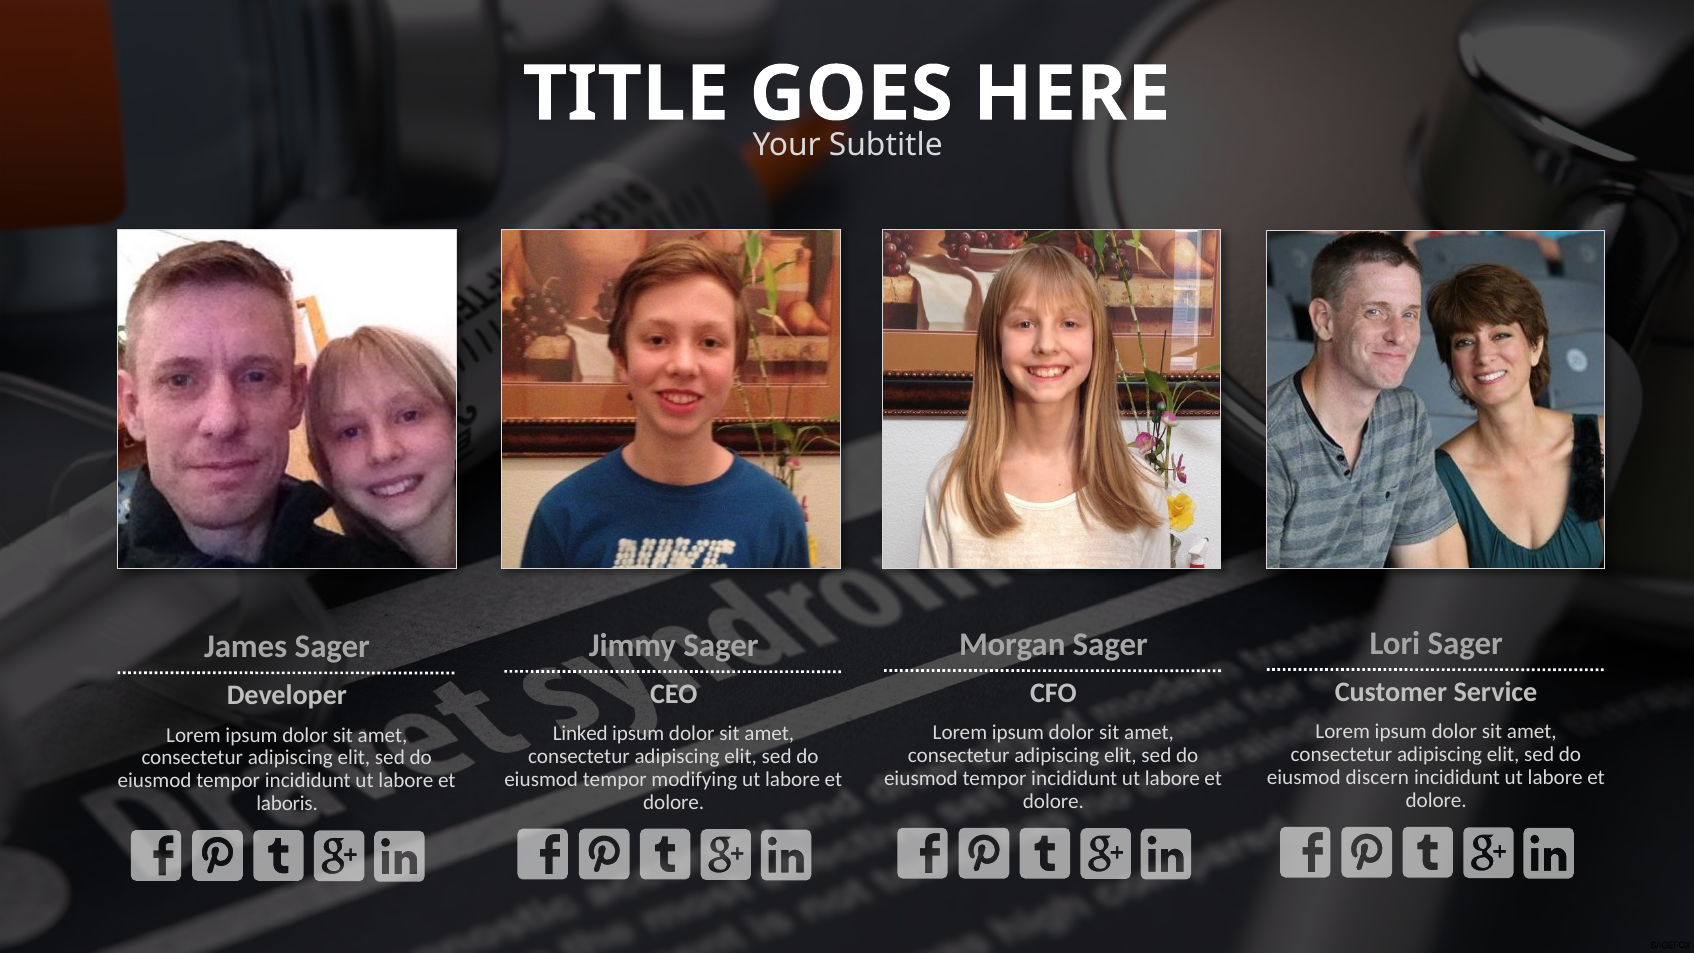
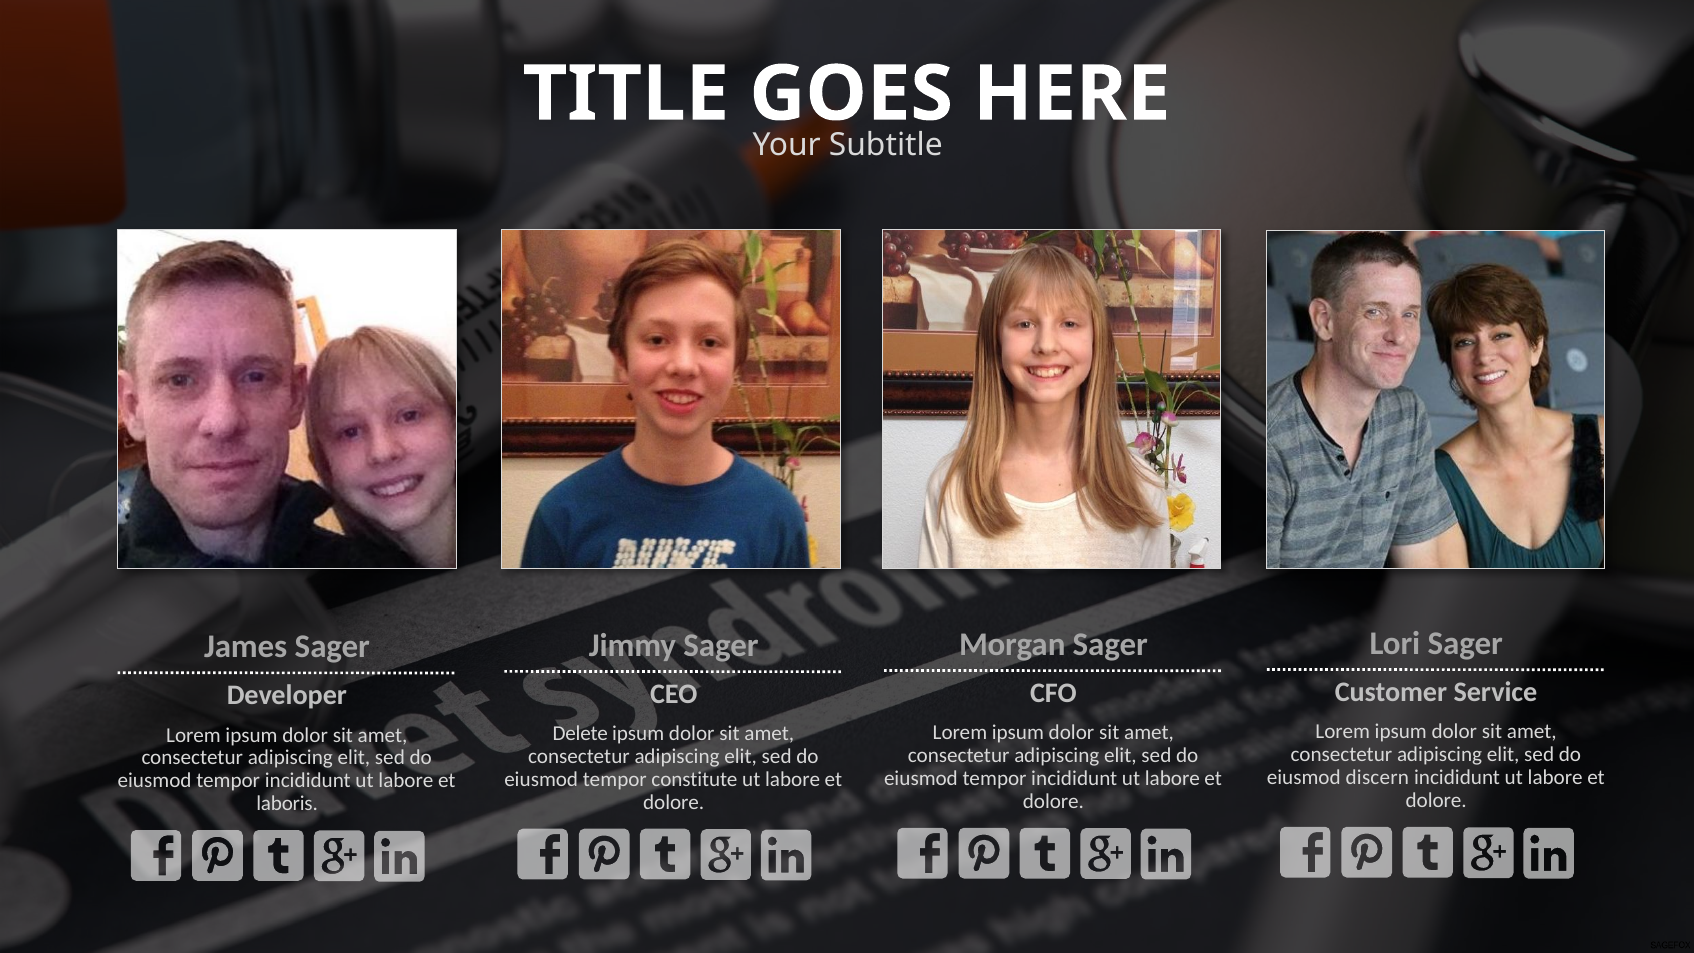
Linked: Linked -> Delete (580, 734)
modifying: modifying -> constitute (694, 779)
